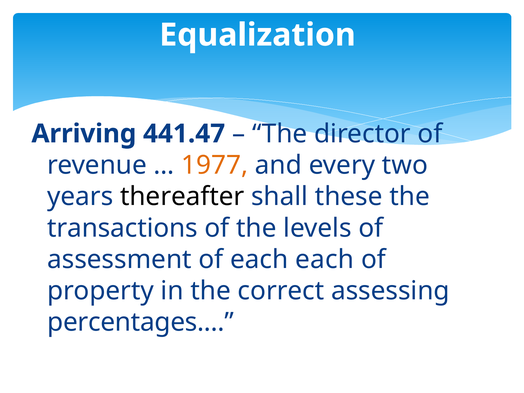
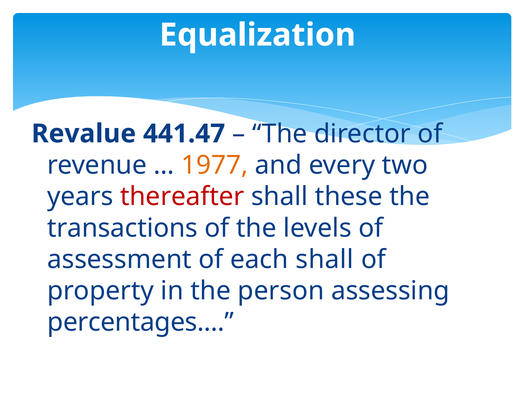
Arriving: Arriving -> Revalue (84, 134)
thereafter colour: black -> red (182, 197)
each each: each -> shall (325, 259)
correct: correct -> person (281, 291)
